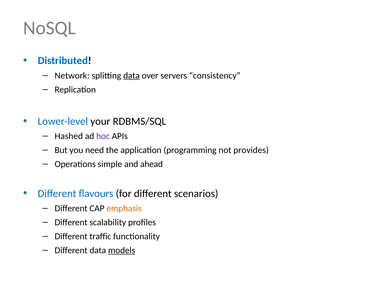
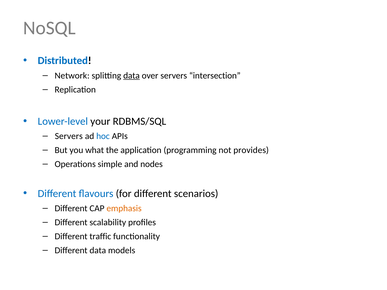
consistency: consistency -> intersection (215, 76)
Hashed: Hashed -> Servers (69, 136)
hoc colour: purple -> blue (103, 136)
need: need -> what (95, 150)
ahead: ahead -> nodes (152, 164)
models underline: present -> none (122, 251)
